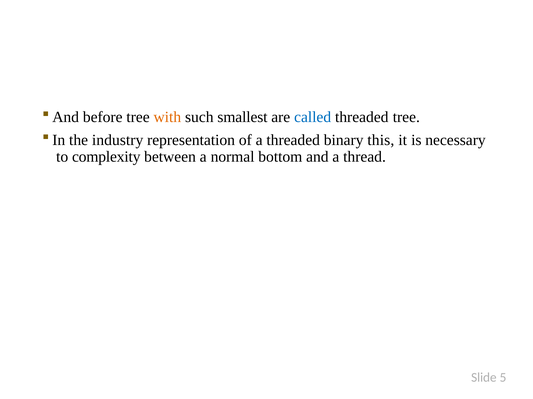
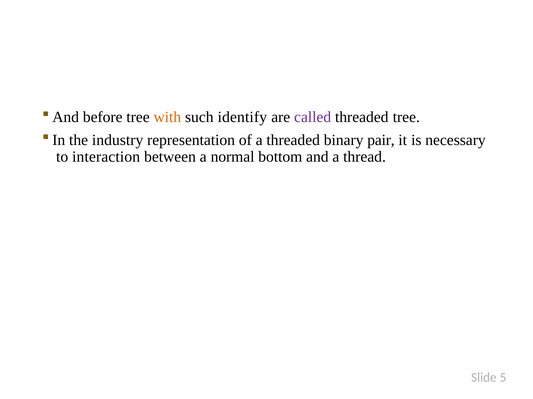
smallest: smallest -> identify (242, 117)
called colour: blue -> purple (313, 117)
this: this -> pair (381, 140)
complexity: complexity -> interaction (106, 157)
